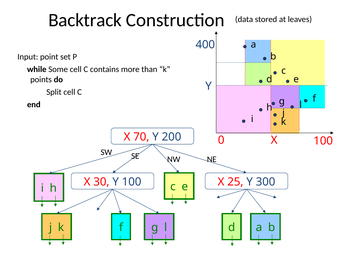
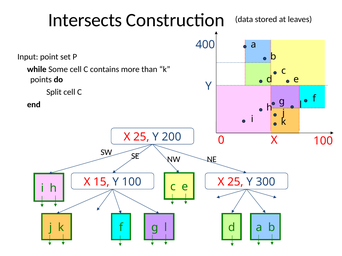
Backtrack: Backtrack -> Intersects (85, 20)
70: 70 -> 25 (141, 137)
30: 30 -> 15 (101, 182)
